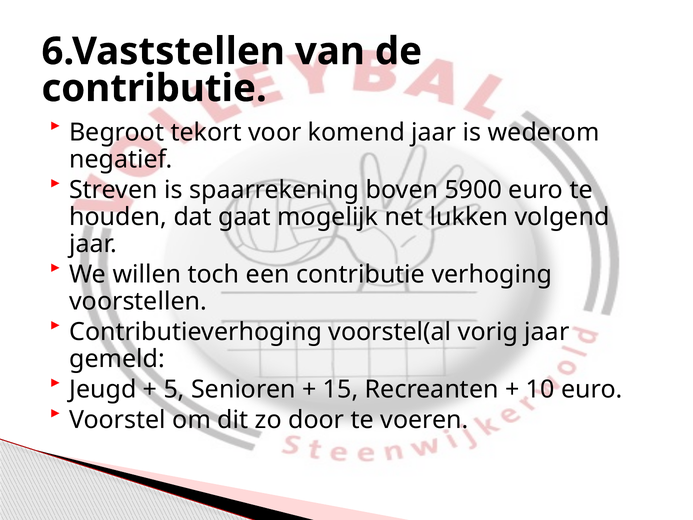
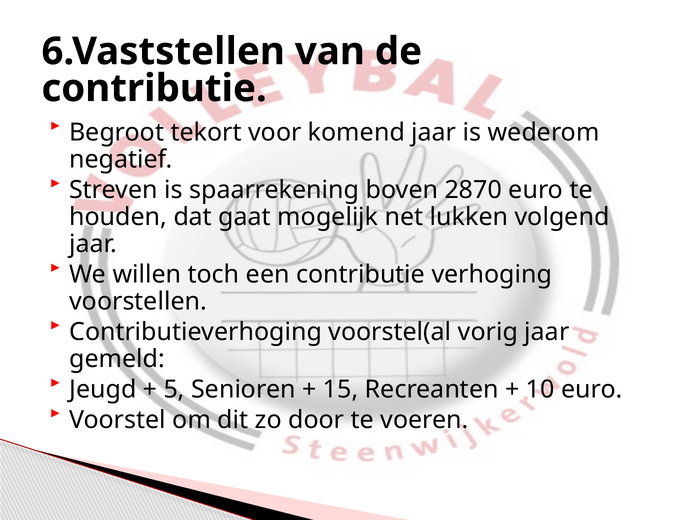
5900: 5900 -> 2870 (473, 190)
